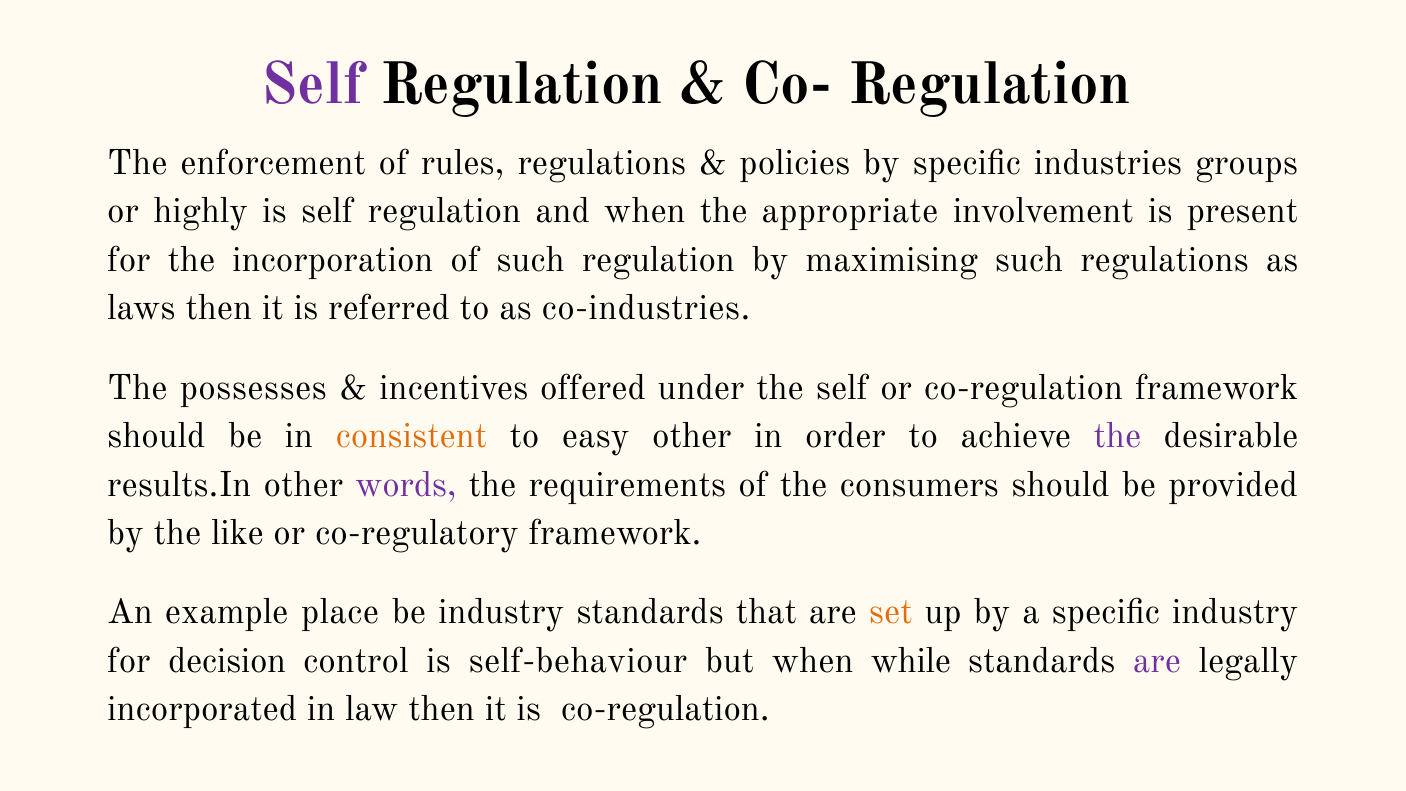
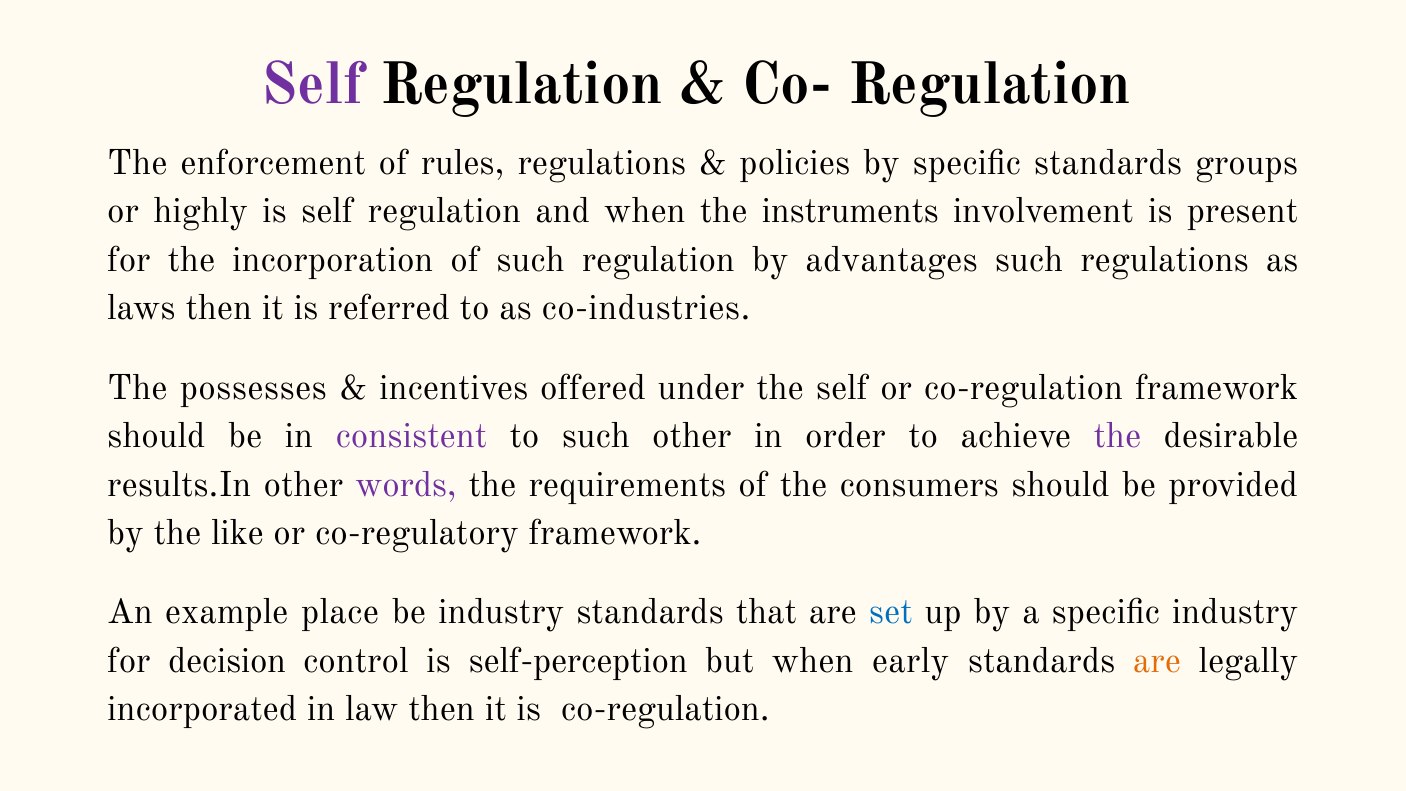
specific industries: industries -> standards (1108, 163)
appropriate: appropriate -> instruments (850, 211)
maximising: maximising -> advantages (892, 260)
consistent colour: orange -> purple (411, 436)
to easy: easy -> such (596, 436)
set colour: orange -> blue (891, 612)
self-behaviour: self-behaviour -> self-perception (578, 661)
while: while -> early (911, 661)
are colour: purple -> orange (1157, 661)
